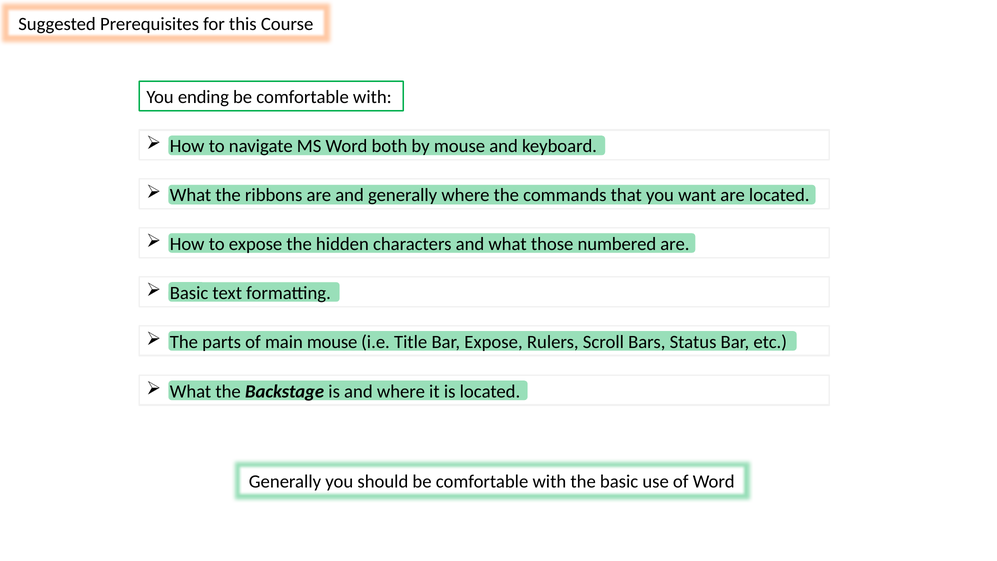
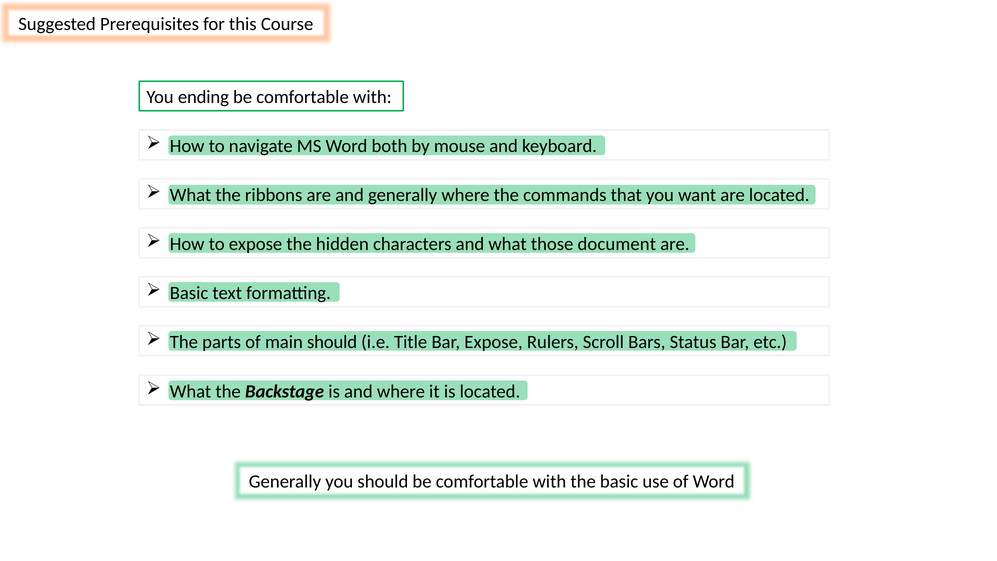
numbered: numbered -> document (617, 244)
main mouse: mouse -> should (332, 342)
